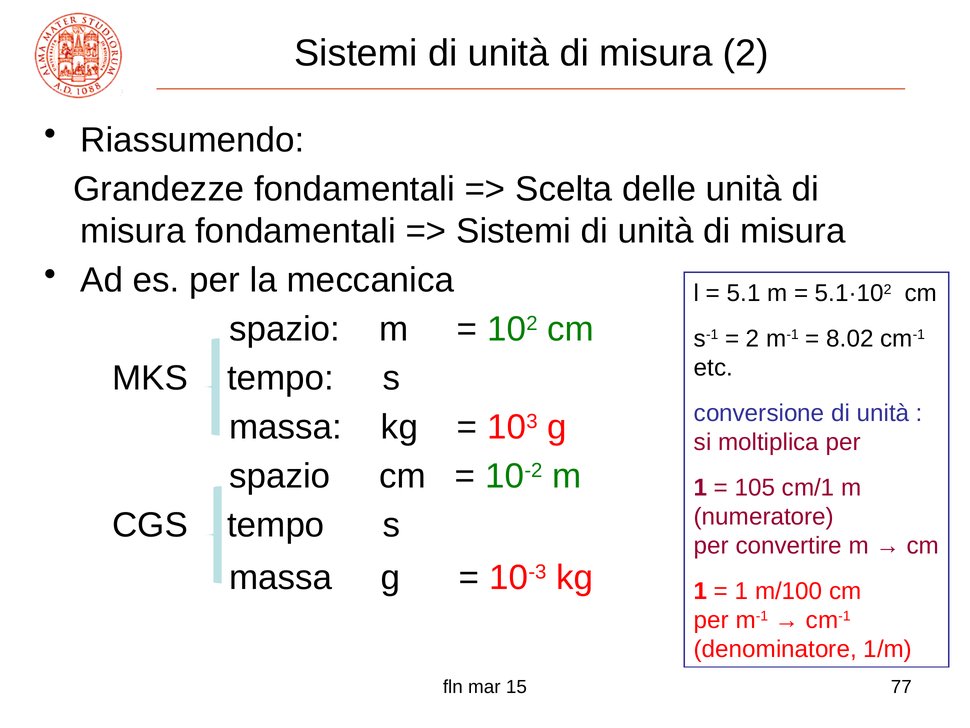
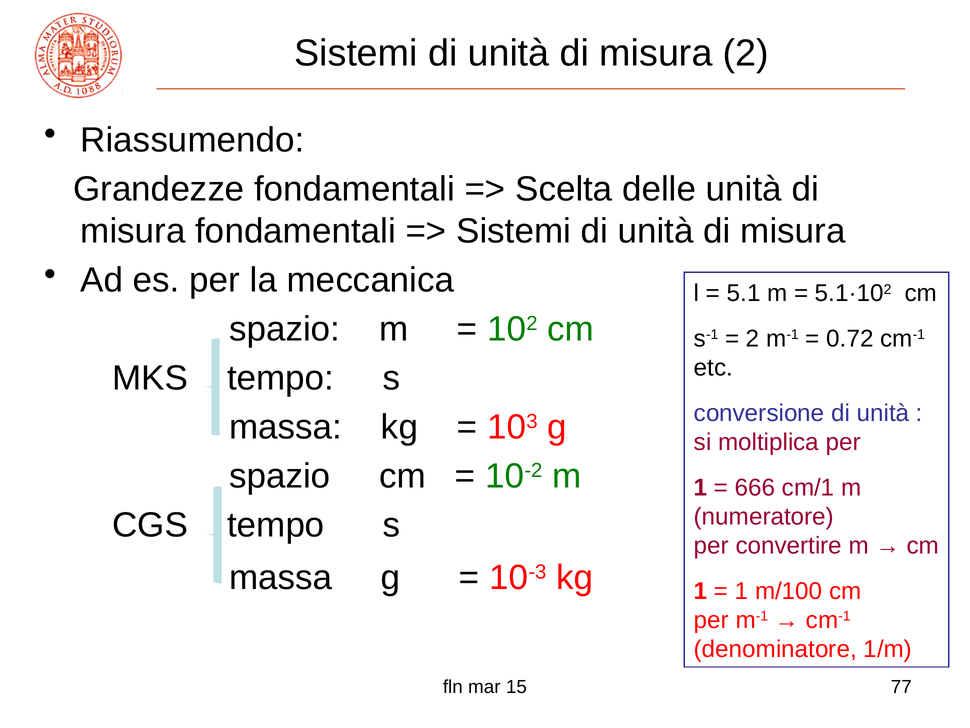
8.02: 8.02 -> 0.72 (850, 338)
105: 105 -> 666 (755, 487)
